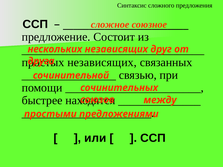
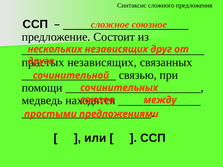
быстрее: быстрее -> медведь (42, 101)
